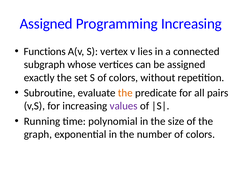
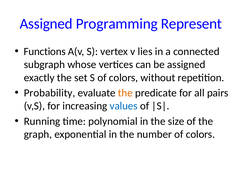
Programming Increasing: Increasing -> Represent (191, 24)
Subroutine: Subroutine -> Probability (50, 93)
values colour: purple -> blue (124, 106)
